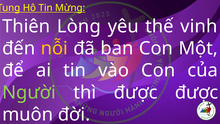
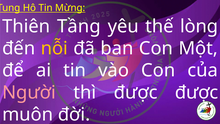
Lòng: Lòng -> Tầng (79, 26)
vinh: vinh -> lòng (199, 26)
Người colour: light green -> pink (29, 92)
